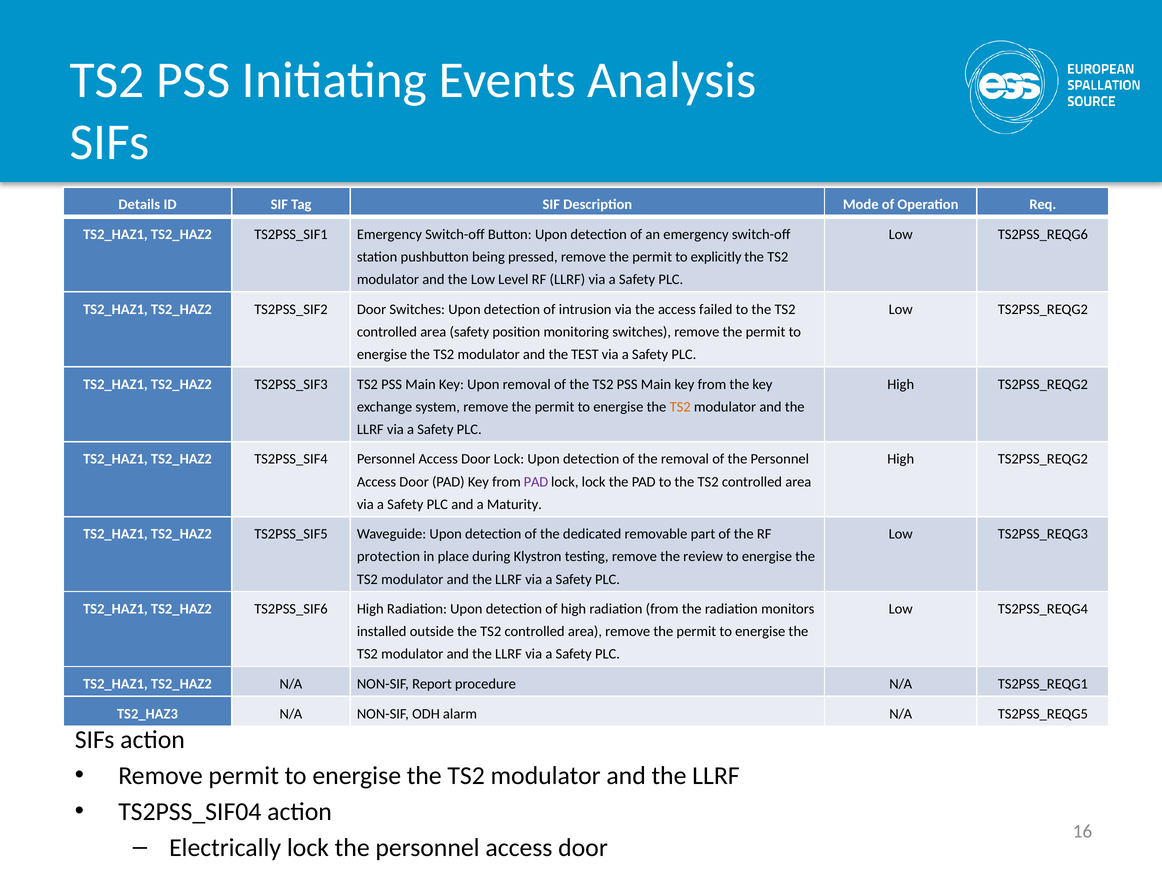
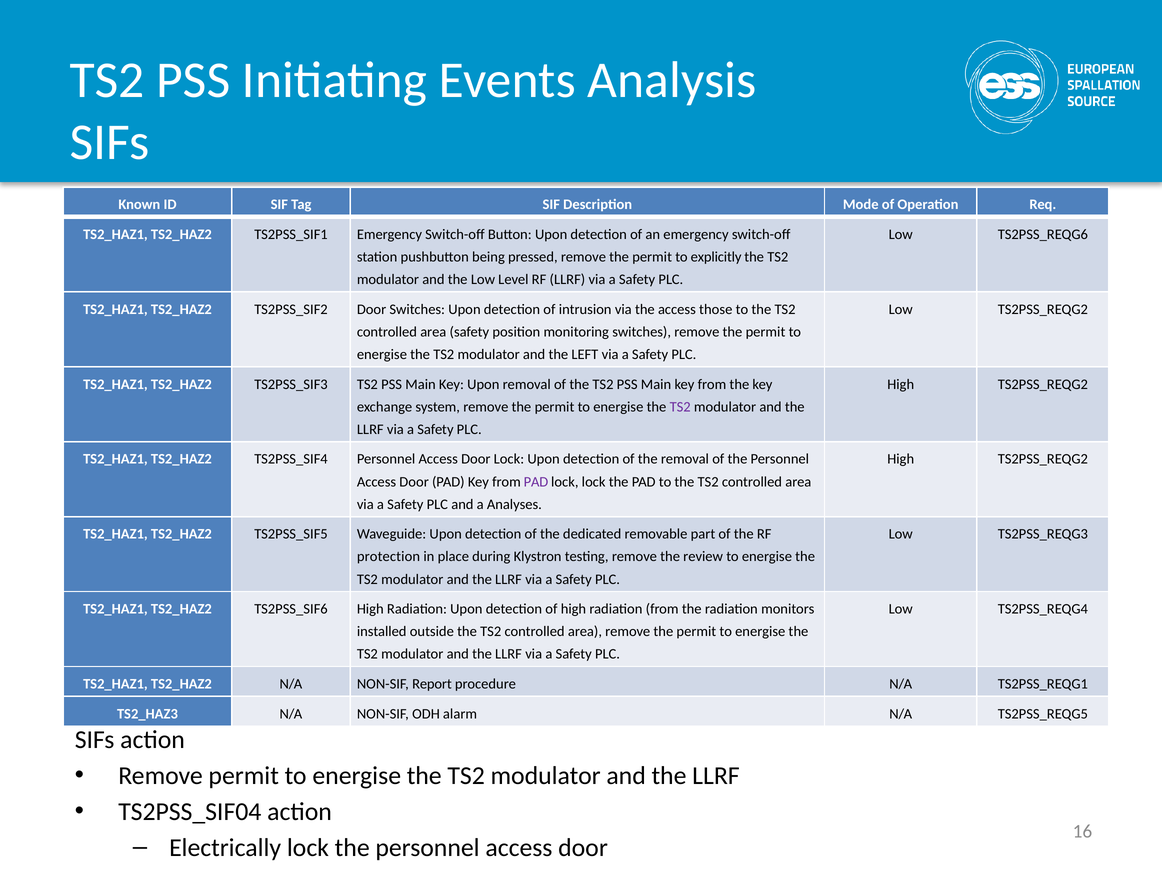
Details: Details -> Known (139, 205)
failed: failed -> those (716, 309)
TEST: TEST -> LEFT (585, 355)
TS2 colour: orange -> purple (680, 407)
Maturity: Maturity -> Analyses (514, 505)
